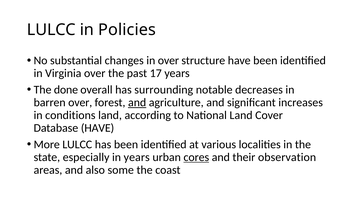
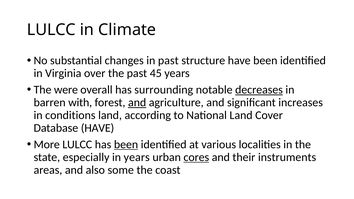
Policies: Policies -> Climate (127, 30)
in over: over -> past (168, 61)
17: 17 -> 45 (156, 73)
done: done -> were (66, 90)
decreases underline: none -> present (259, 90)
barren over: over -> with (80, 103)
been underline: none -> present (126, 145)
observation: observation -> instruments (287, 157)
